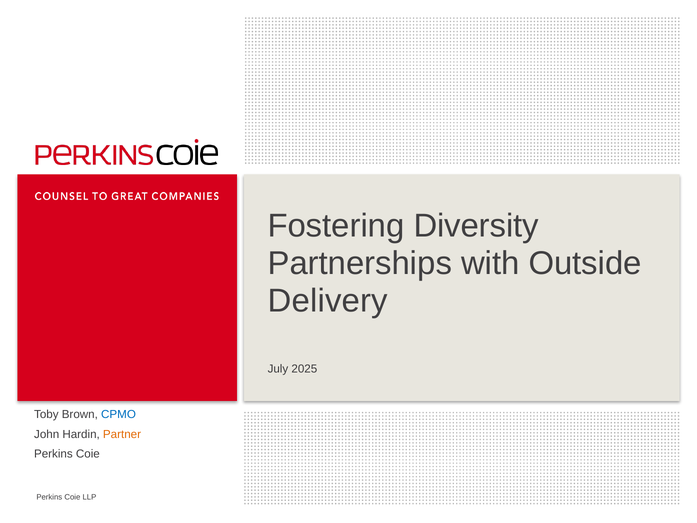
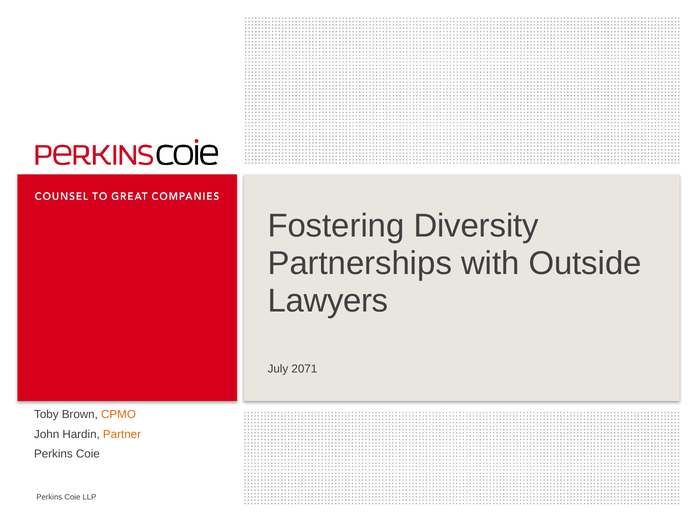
Delivery: Delivery -> Lawyers (328, 301)
2025: 2025 -> 2071 (304, 369)
CPMO colour: blue -> orange (119, 414)
